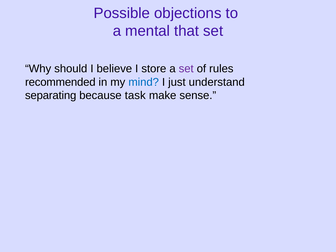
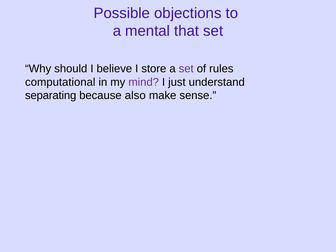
recommended: recommended -> computational (60, 82)
mind colour: blue -> purple (144, 82)
task: task -> also (135, 96)
